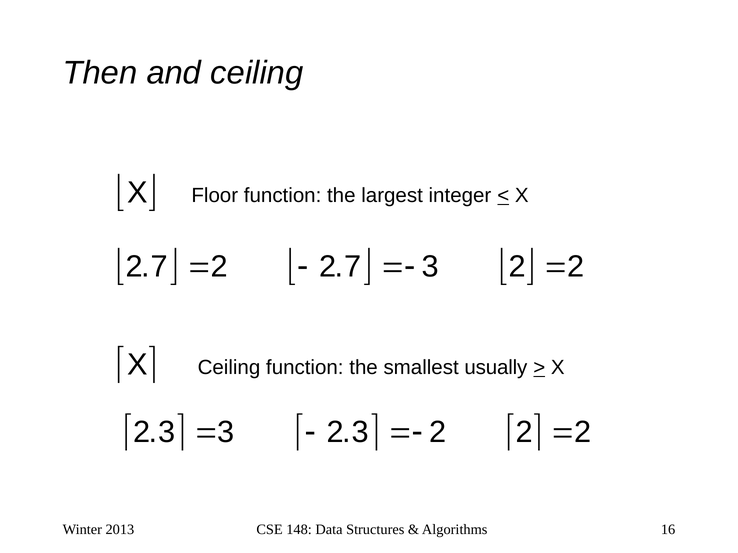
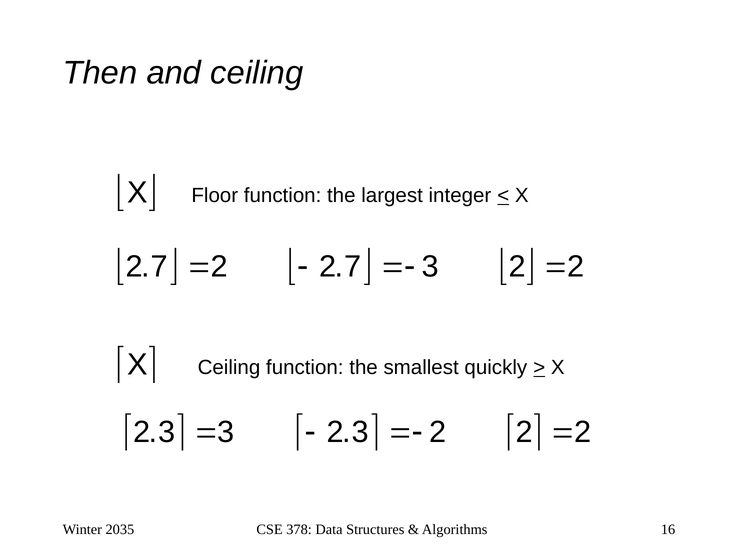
usually: usually -> quickly (496, 368)
2013: 2013 -> 2035 (120, 530)
148: 148 -> 378 (299, 530)
